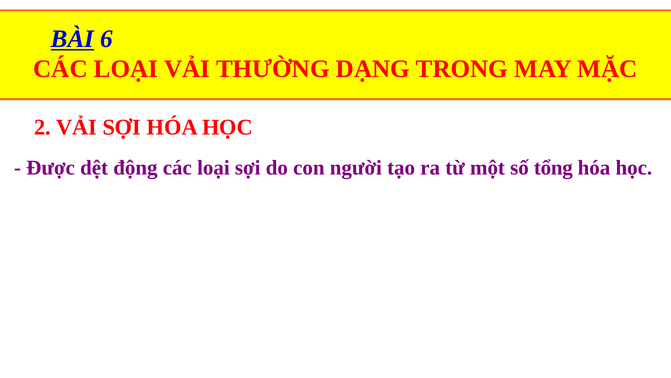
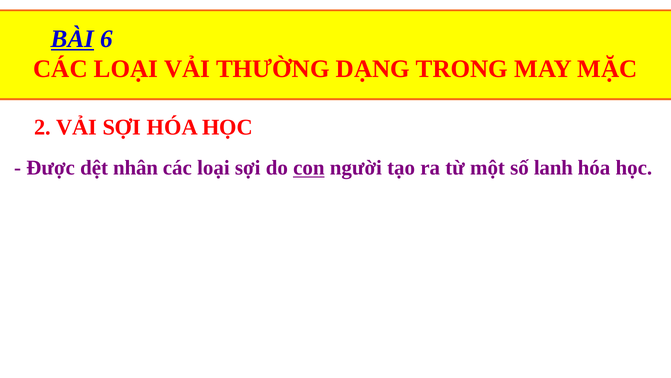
động: động -> nhân (136, 168)
con underline: none -> present (309, 168)
tổng: tổng -> lanh (553, 168)
